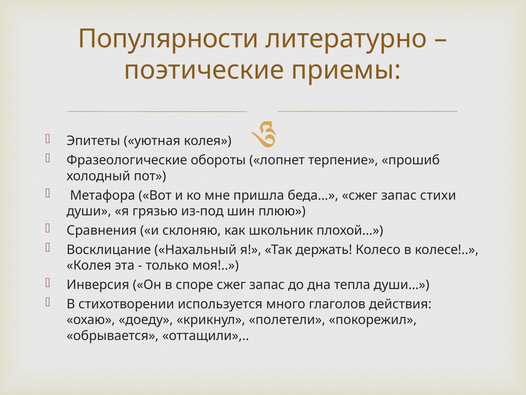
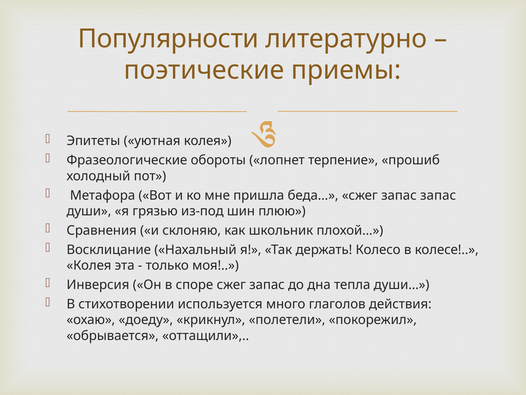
запас стихи: стихи -> запас (438, 195)
